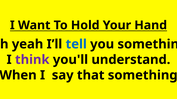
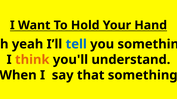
think colour: purple -> orange (32, 60)
